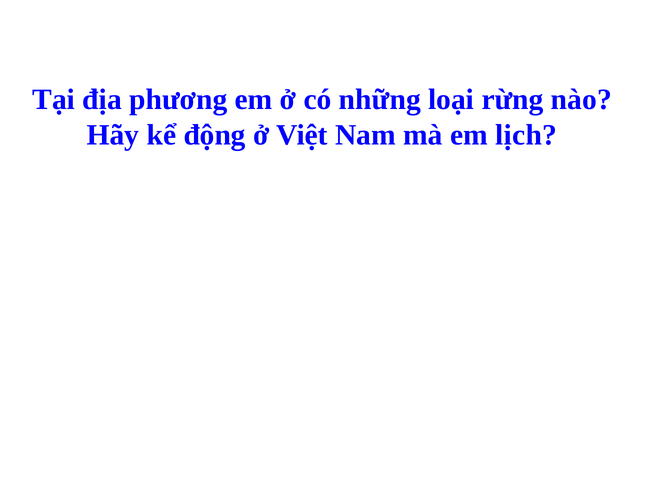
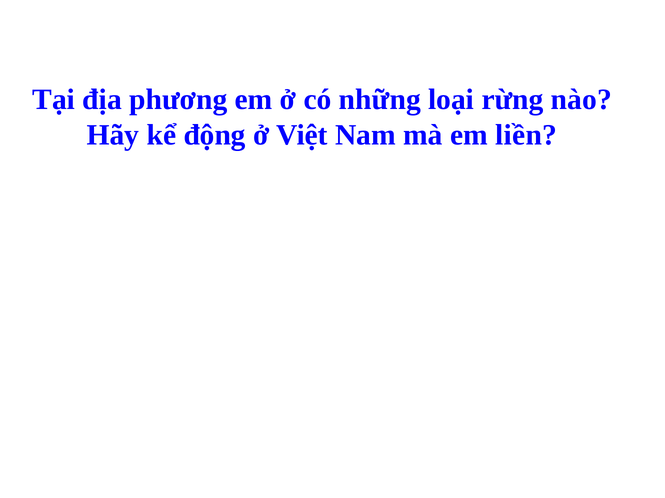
lịch: lịch -> liền (526, 135)
